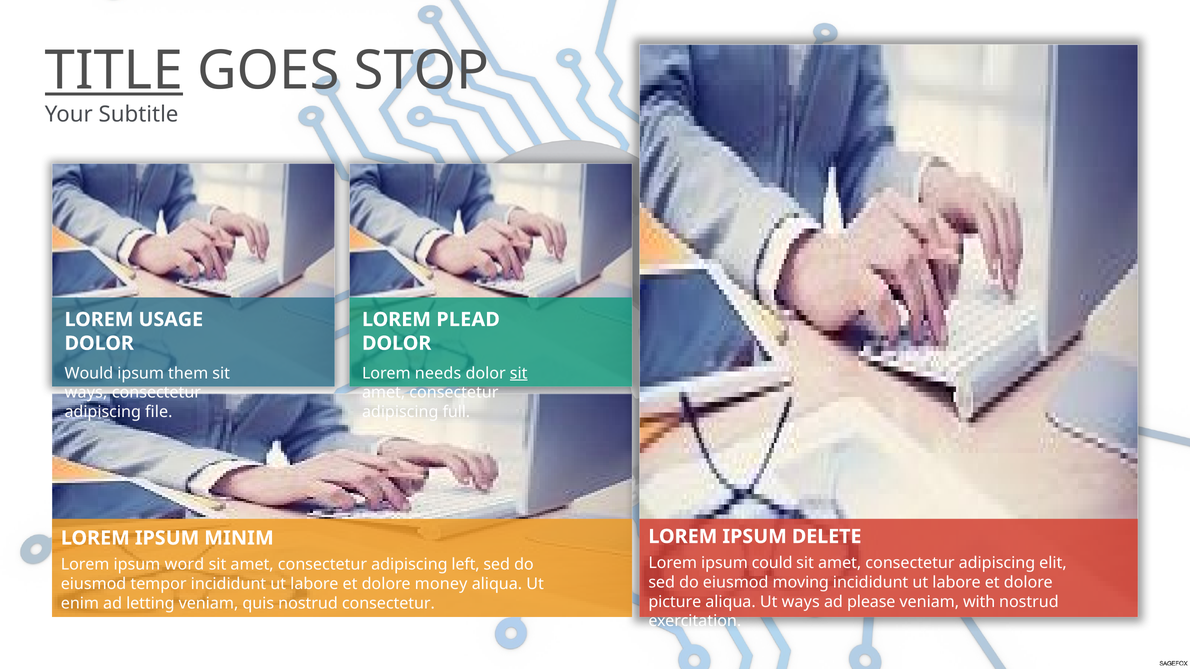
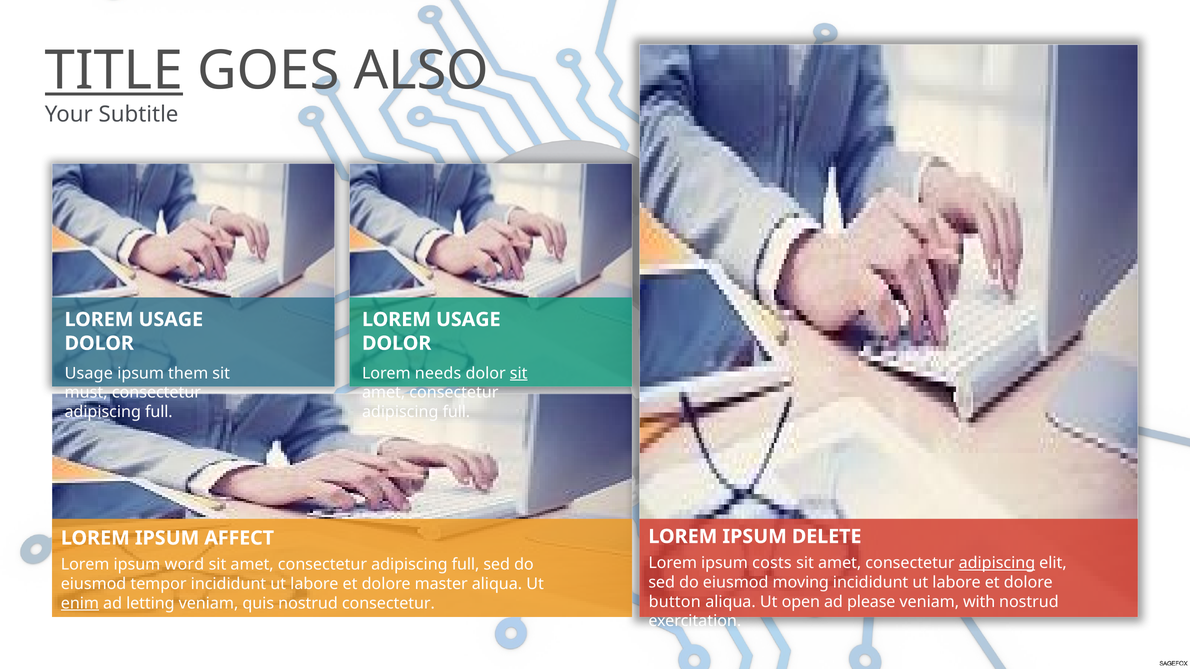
STOP: STOP -> ALSO (421, 71)
PLEAD: PLEAD -> USAGE (468, 320)
Would: Would -> Usage (89, 373)
ways: ways -> must (86, 393)
file: file -> full (159, 412)
MINIM: MINIM -> AFFECT (239, 538)
could: could -> costs (772, 563)
adipiscing underline: none -> present (997, 563)
left: left -> full (466, 565)
money: money -> master (441, 584)
picture: picture -> button (675, 602)
Ut ways: ways -> open (801, 602)
enim underline: none -> present (80, 604)
